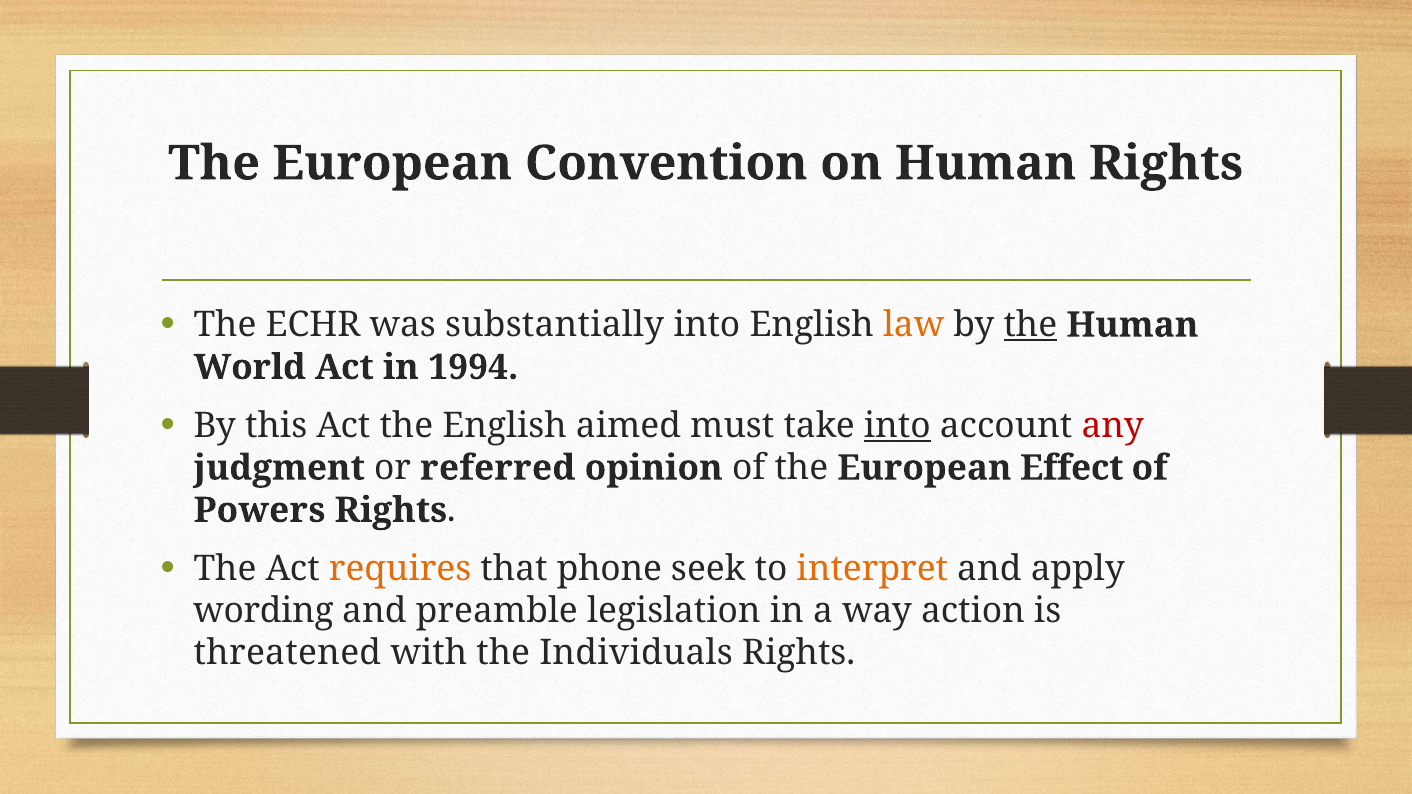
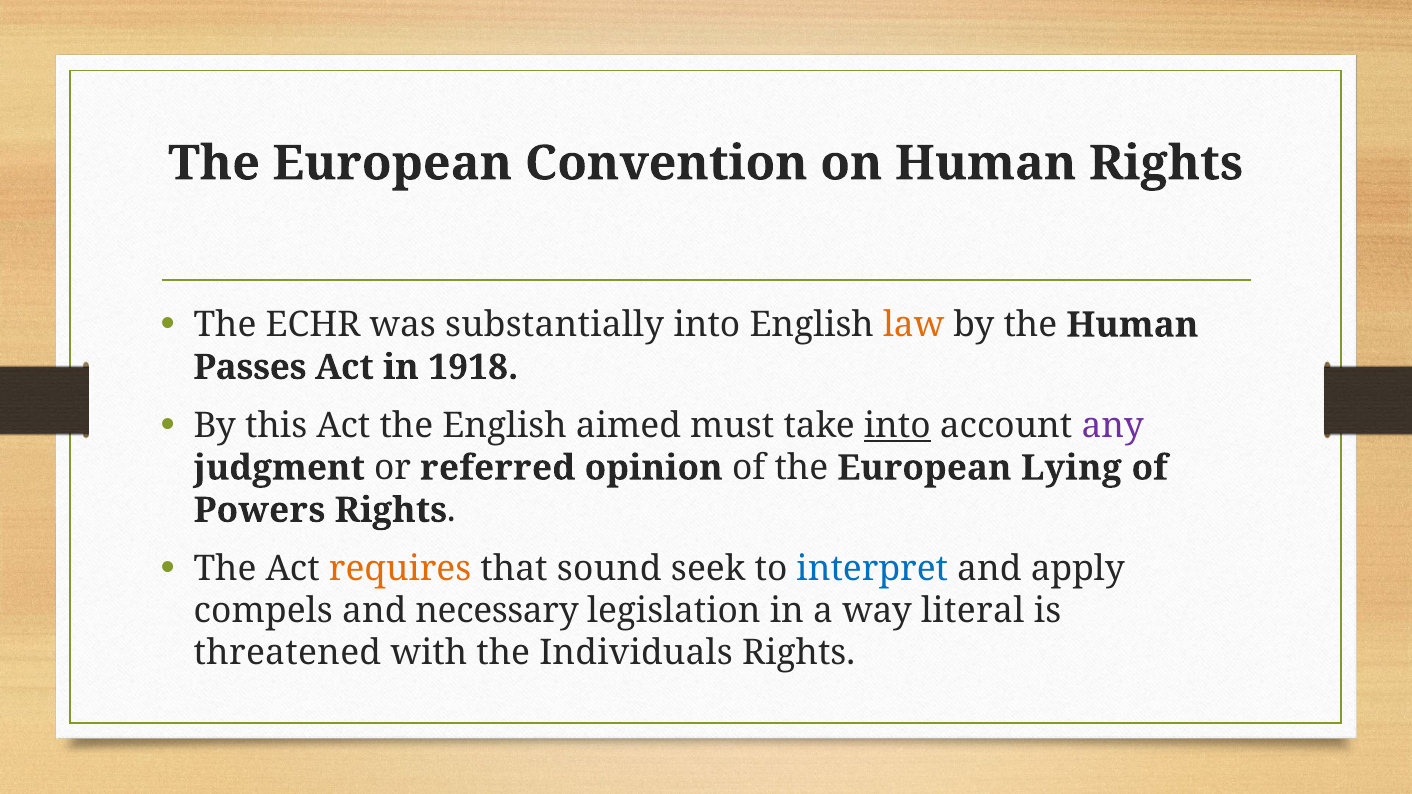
the underline: present -> none (1030, 325)
World: World -> Passes (250, 367)
1994: 1994 -> 1918 (473, 367)
any colour: red -> purple (1113, 426)
Effect: Effect -> Lying (1071, 468)
phone: phone -> sound (609, 569)
interpret colour: orange -> blue (872, 569)
wording: wording -> compels (263, 611)
preamble: preamble -> necessary (497, 611)
action: action -> literal (973, 611)
